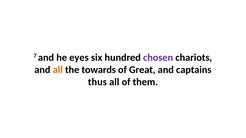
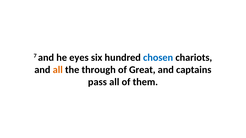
chosen colour: purple -> blue (158, 58)
towards: towards -> through (99, 70)
thus: thus -> pass (97, 82)
